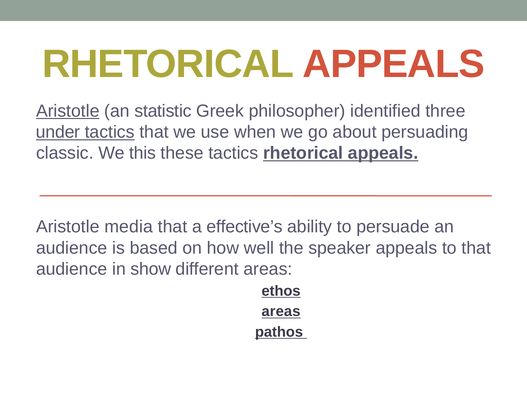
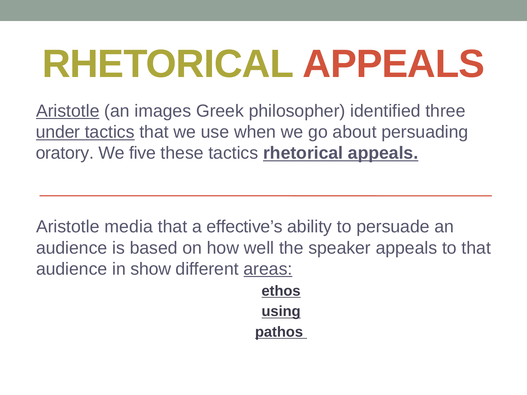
statistic: statistic -> images (163, 111)
classic: classic -> oratory (65, 153)
this: this -> five (143, 153)
areas underline: none -> present (268, 269)
areas: areas -> using (281, 312)
